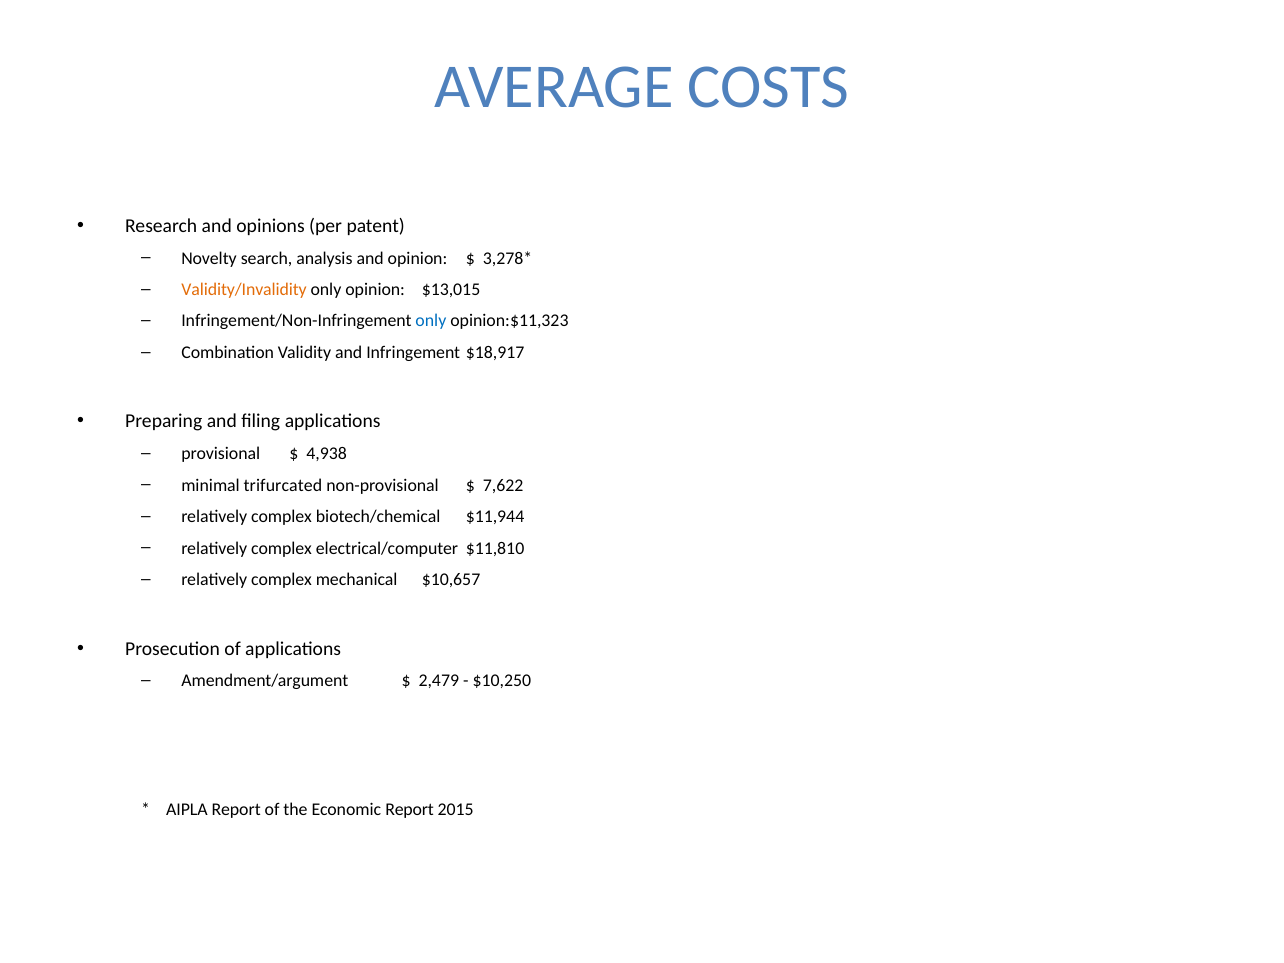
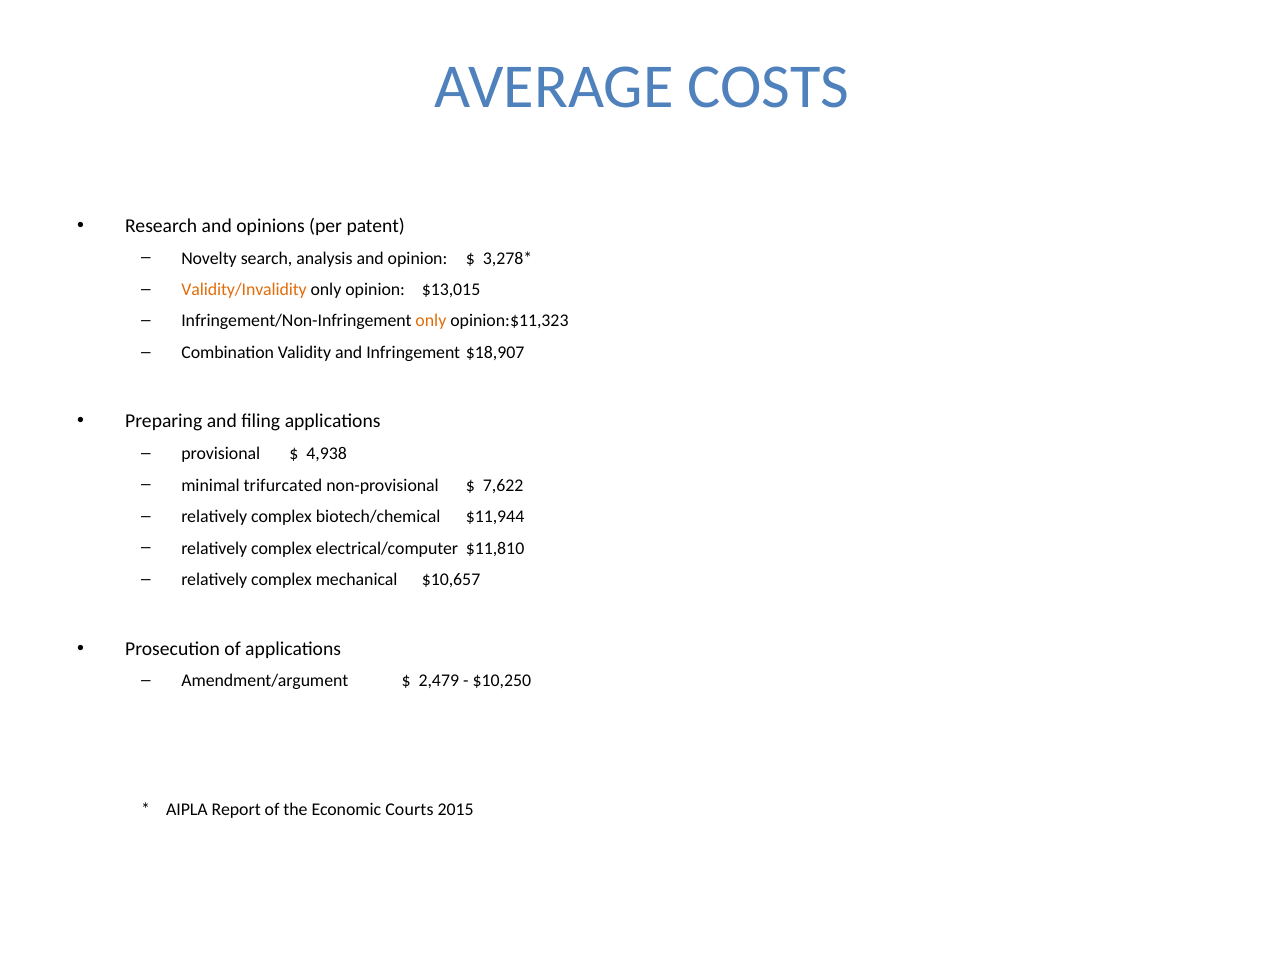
only colour: blue -> orange (431, 321)
$18,917: $18,917 -> $18,907 (495, 352)
Economic Report: Report -> Courts (409, 810)
